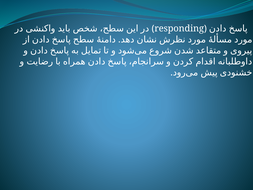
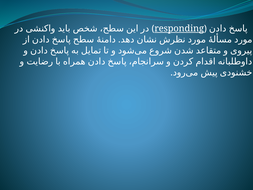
responding underline: none -> present (179, 29)
